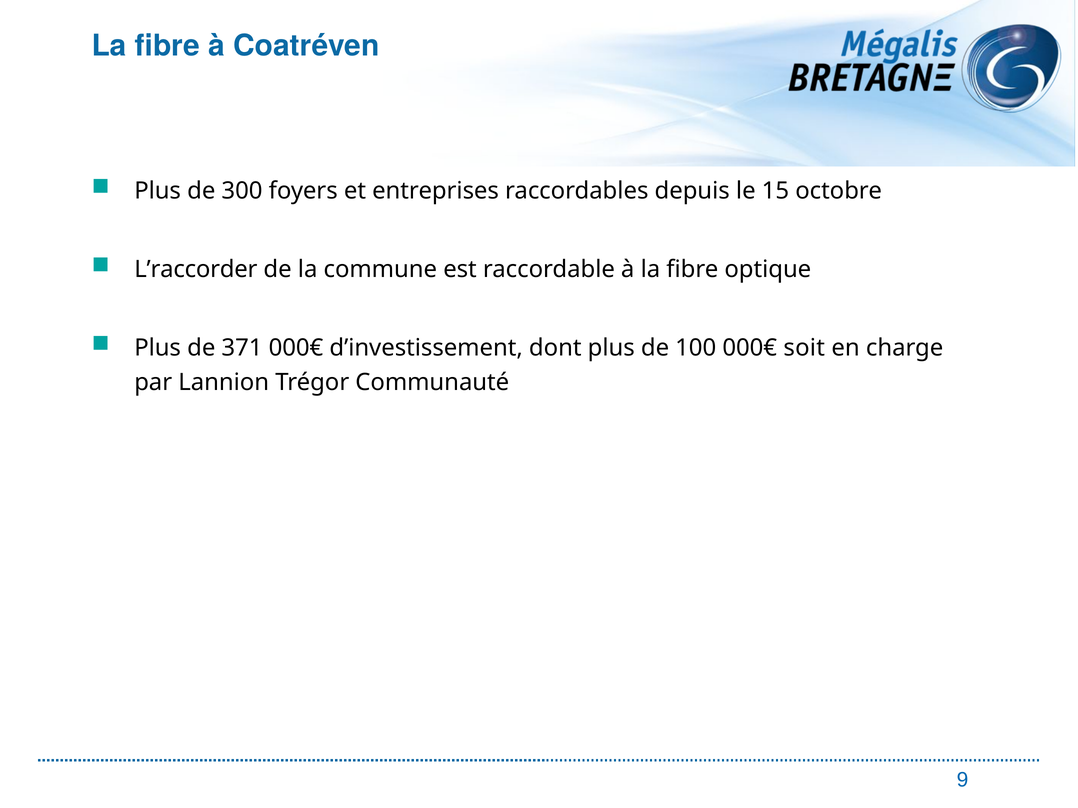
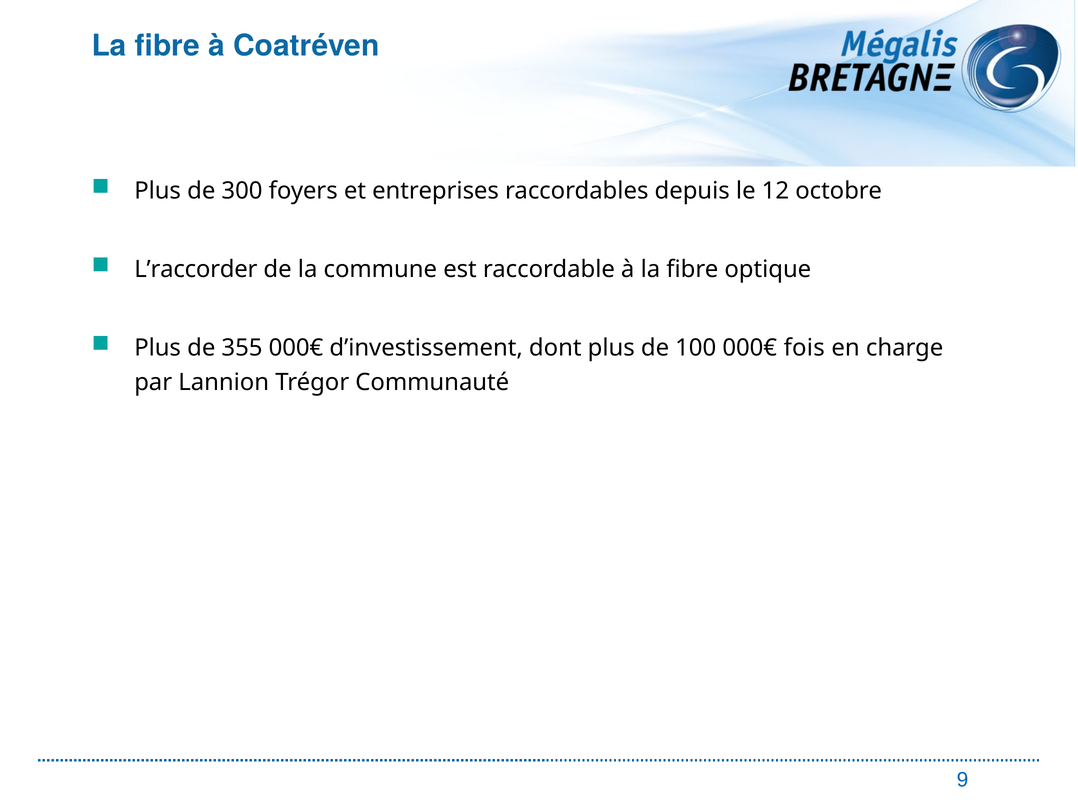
15: 15 -> 12 (775, 191)
371: 371 -> 355 (242, 348)
soit: soit -> fois (804, 348)
